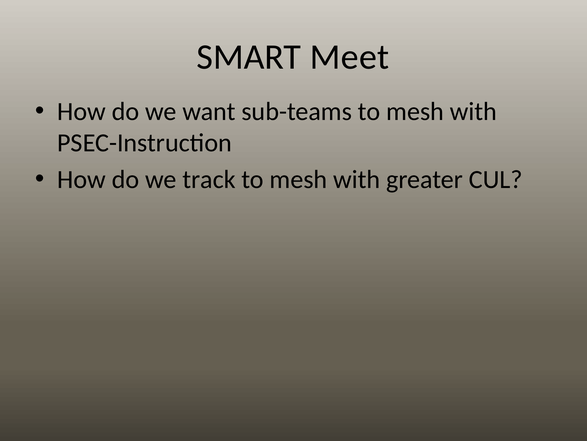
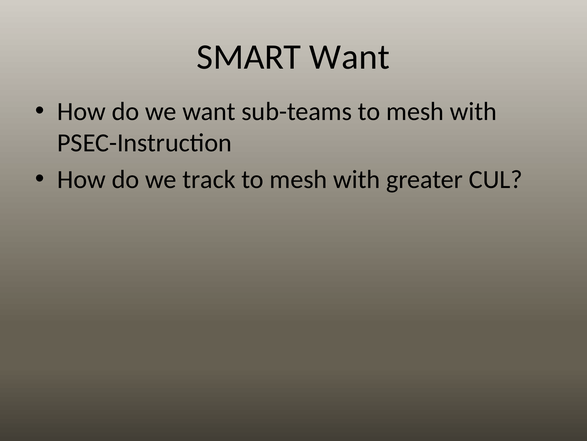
SMART Meet: Meet -> Want (350, 57)
